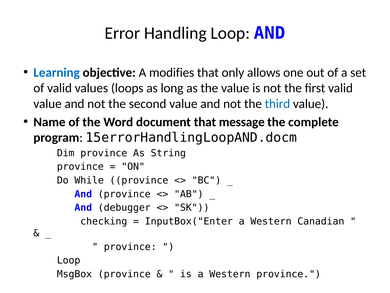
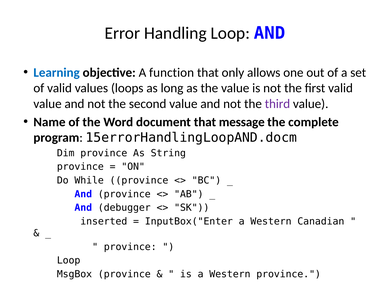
modifies: modifies -> function (172, 72)
third colour: blue -> purple (277, 104)
checking: checking -> inserted (104, 221)
